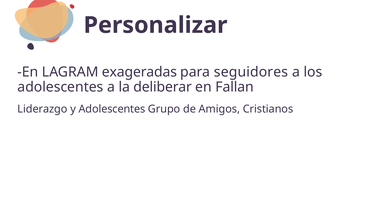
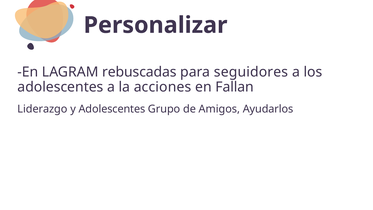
exageradas: exageradas -> rebuscadas (139, 72)
deliberar: deliberar -> acciones (163, 87)
Cristianos: Cristianos -> Ayudarlos (268, 109)
